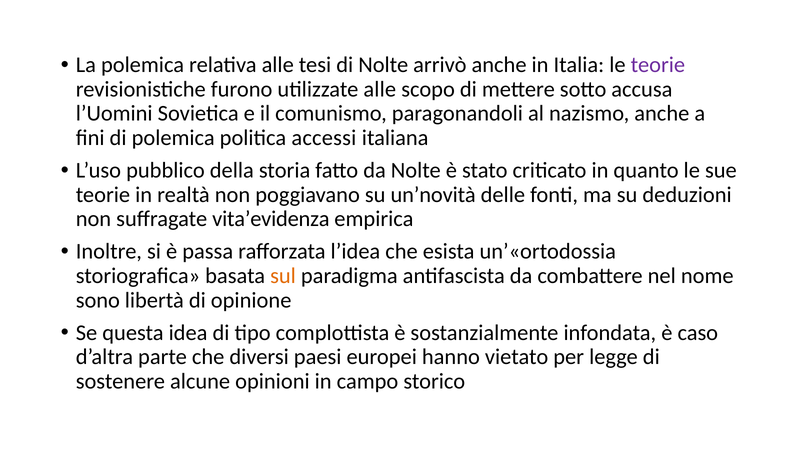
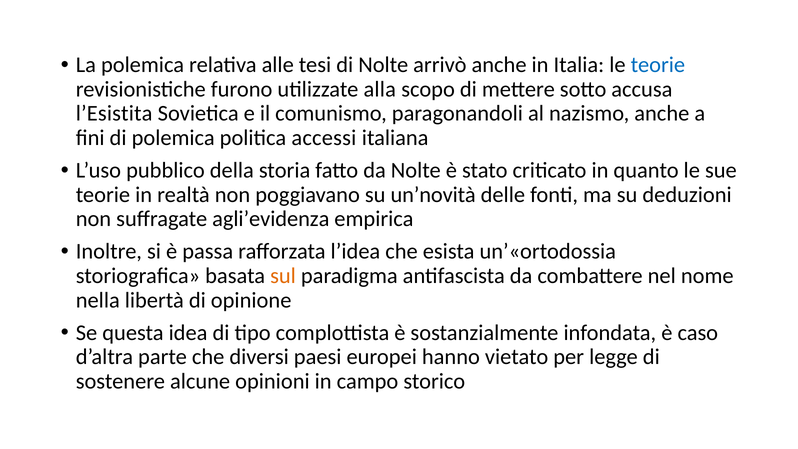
teorie colour: purple -> blue (658, 65)
utilizzate alle: alle -> alla (380, 89)
l’Uomini: l’Uomini -> l’Esistita (114, 114)
vita’evidenza: vita’evidenza -> agli’evidenza (271, 219)
sono: sono -> nella (98, 300)
